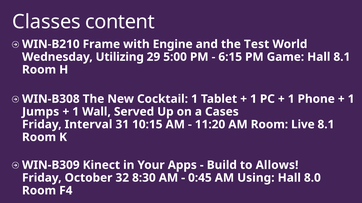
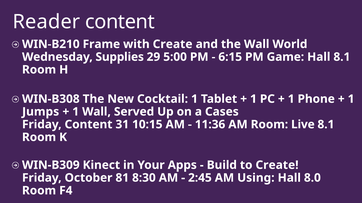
Classes: Classes -> Reader (46, 22)
with Engine: Engine -> Create (173, 44)
the Test: Test -> Wall (257, 44)
Utilizing: Utilizing -> Supplies (120, 57)
Friday Interval: Interval -> Content (88, 125)
11:20: 11:20 -> 11:36 (210, 125)
to Allows: Allows -> Create (277, 165)
32: 32 -> 81 (122, 178)
0:45: 0:45 -> 2:45 (200, 178)
